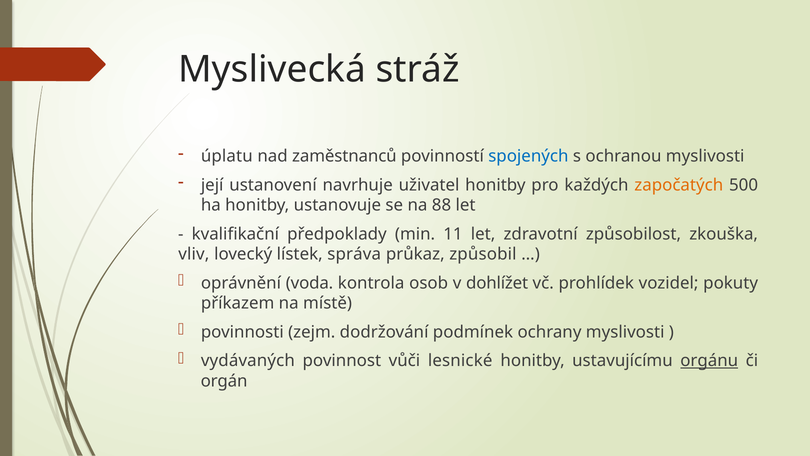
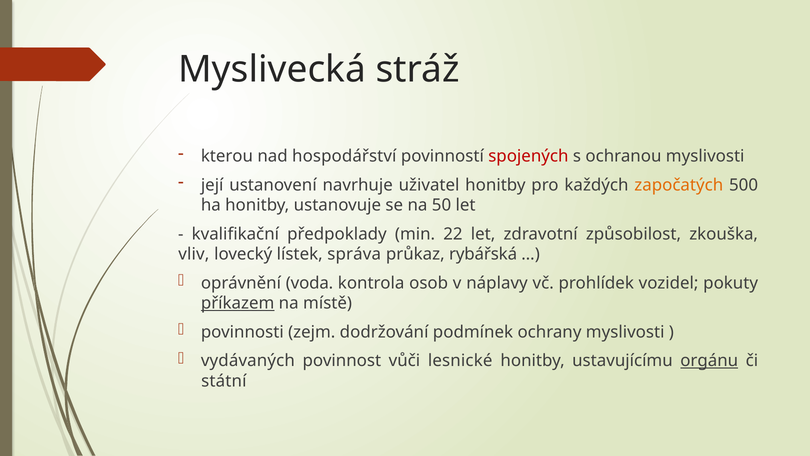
úplatu: úplatu -> kterou (227, 156)
zaměstnanců: zaměstnanců -> hospodářství (344, 156)
spojených colour: blue -> red (528, 156)
88: 88 -> 50 (441, 205)
11: 11 -> 22 (453, 234)
způsobil: způsobil -> rybářská (483, 254)
dohlížet: dohlížet -> náplavy (497, 283)
příkazem underline: none -> present (238, 303)
orgán: orgán -> státní (224, 381)
